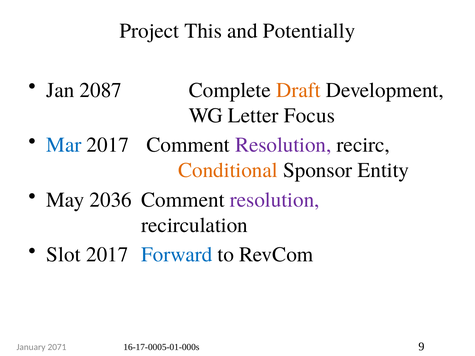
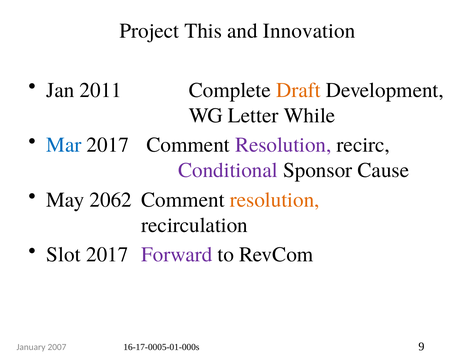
Potentially: Potentially -> Innovation (309, 31)
2087: 2087 -> 2011 (101, 90)
Focus: Focus -> While (310, 115)
Conditional colour: orange -> purple (228, 170)
Entity: Entity -> Cause (383, 170)
2036: 2036 -> 2062 (111, 200)
resolution colour: purple -> orange (275, 200)
Forward colour: blue -> purple (177, 255)
2071: 2071 -> 2007 (57, 347)
